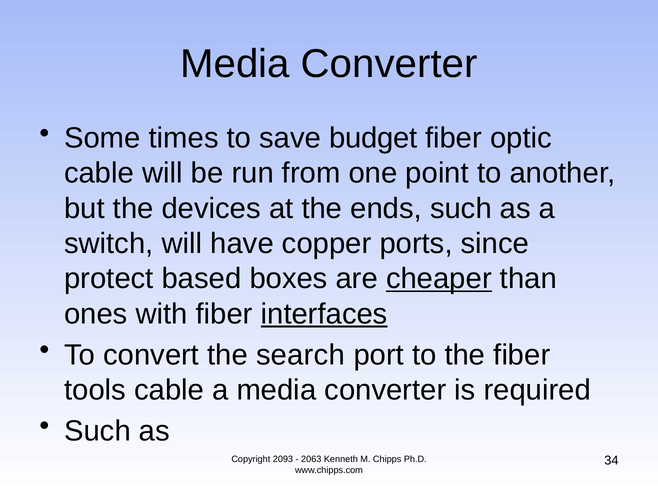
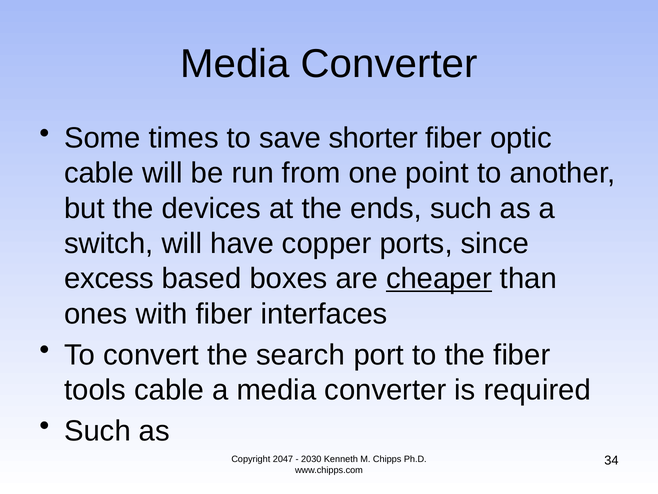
budget: budget -> shorter (373, 138)
protect: protect -> excess (109, 278)
interfaces underline: present -> none (324, 314)
2093: 2093 -> 2047 (283, 459)
2063: 2063 -> 2030 (311, 459)
